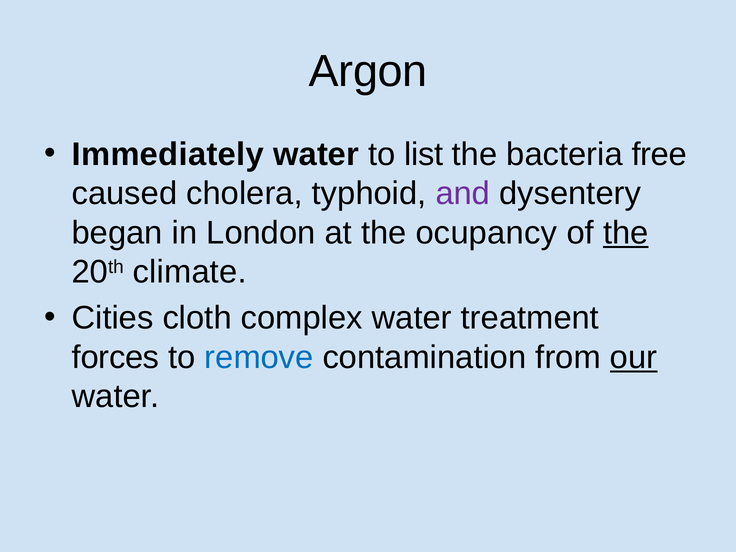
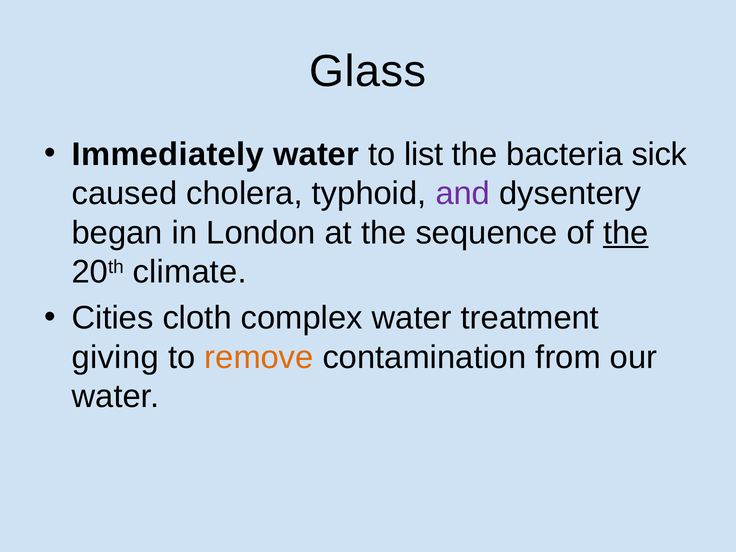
Argon: Argon -> Glass (368, 71)
free: free -> sick (659, 154)
ocupancy: ocupancy -> sequence (487, 233)
forces: forces -> giving (115, 357)
remove colour: blue -> orange (259, 357)
our underline: present -> none (634, 357)
